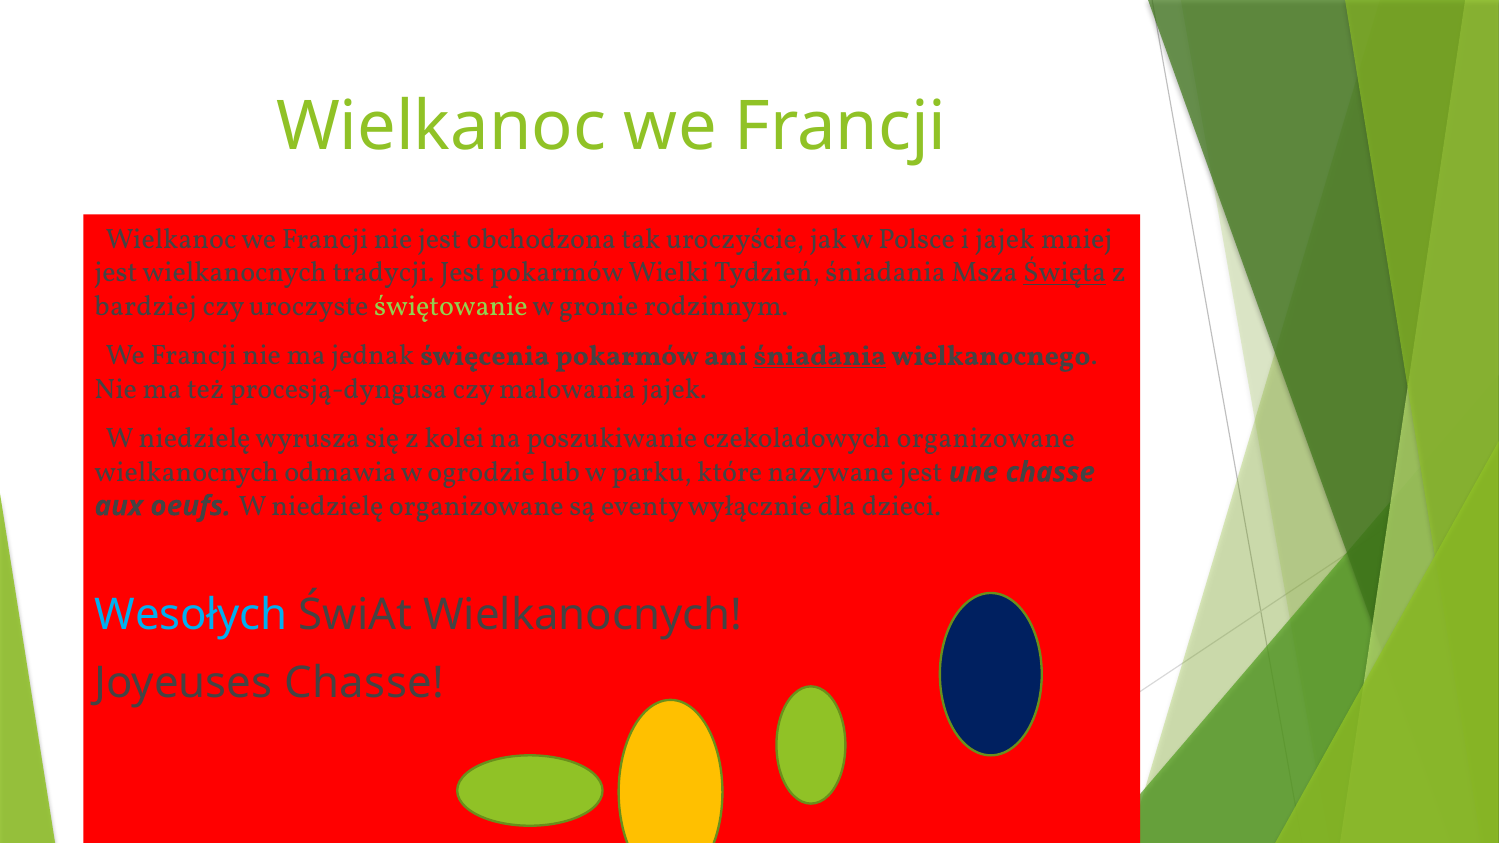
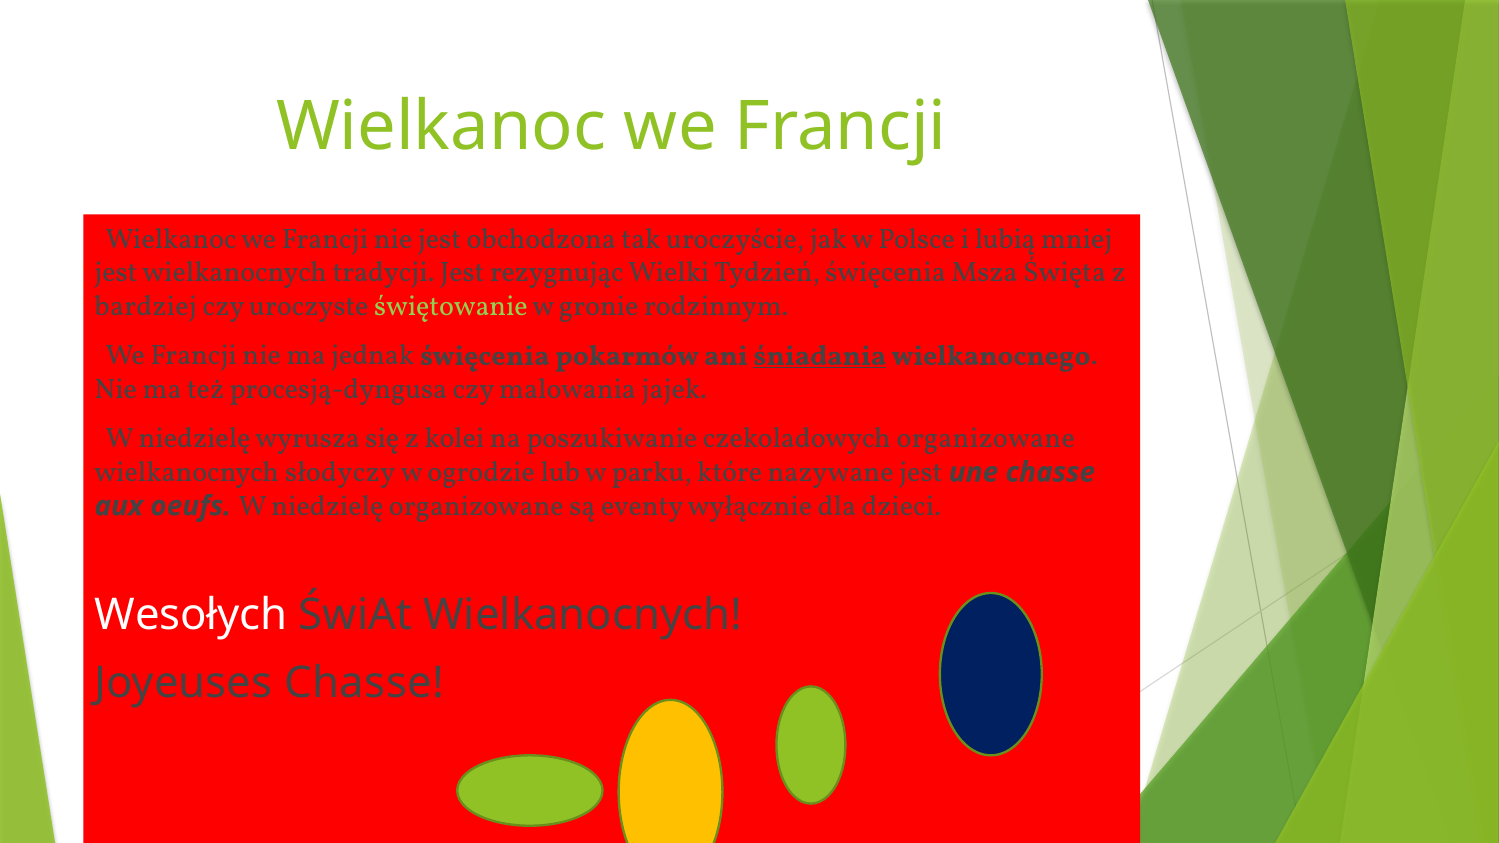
i jajek: jajek -> lubią (1005, 239)
Jest pokarmów: pokarmów -> rezygnując (557, 273)
Tydzień śniadania: śniadania -> święcenia (886, 273)
Święta underline: present -> none (1065, 273)
odmawia: odmawia -> słodyczy (340, 472)
Wesołych colour: light blue -> white (191, 615)
